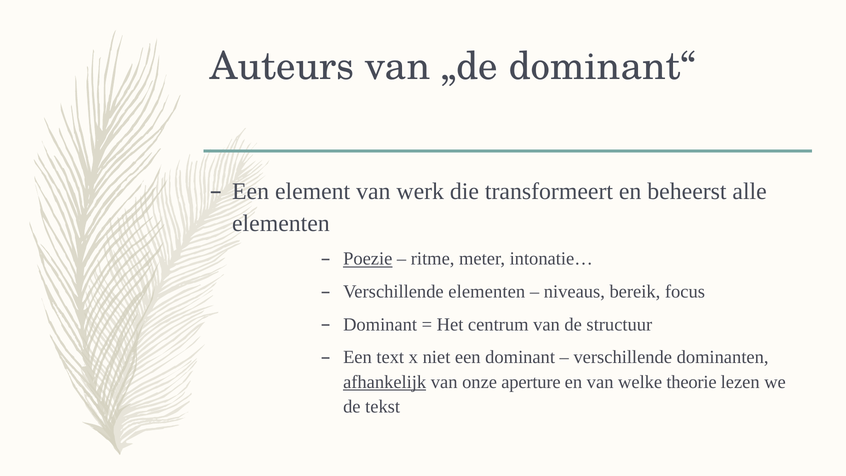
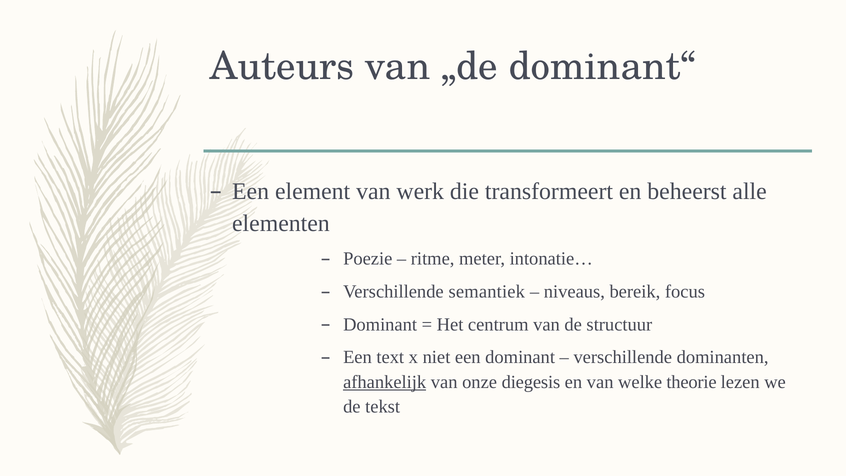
Poezie underline: present -> none (368, 259)
Verschillende elementen: elementen -> semantiek (487, 292)
aperture: aperture -> diegesis (531, 382)
